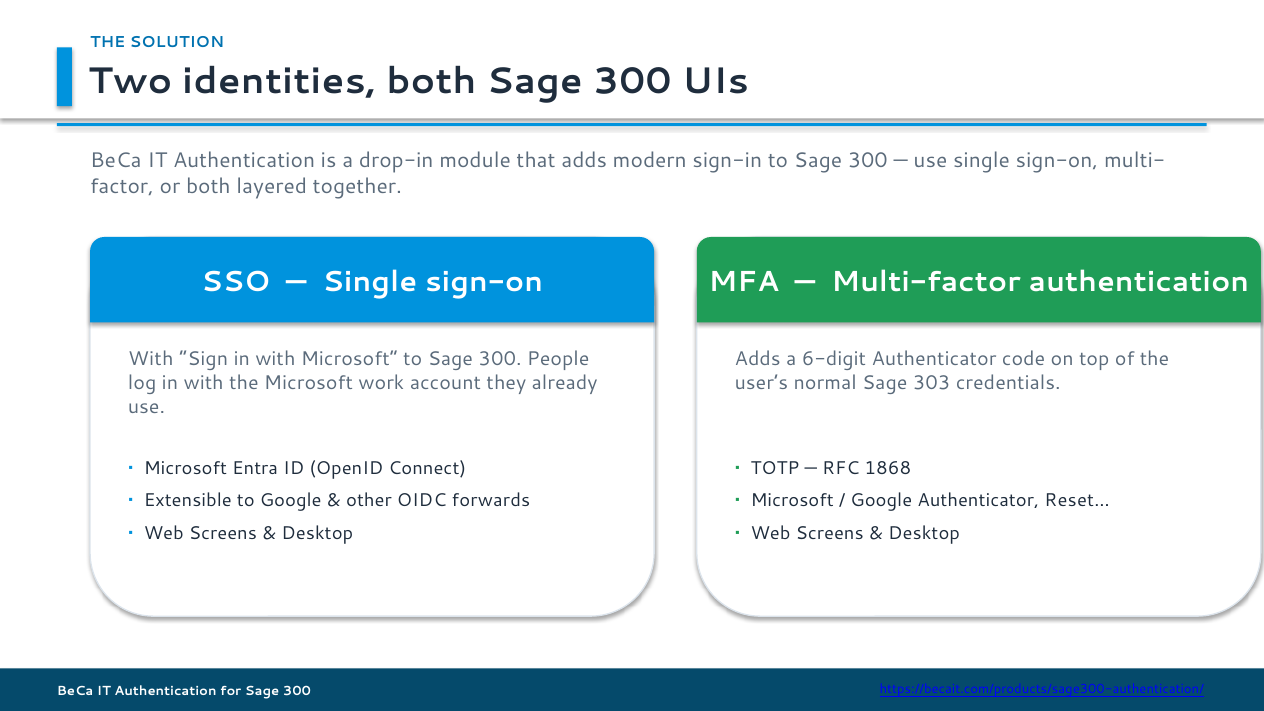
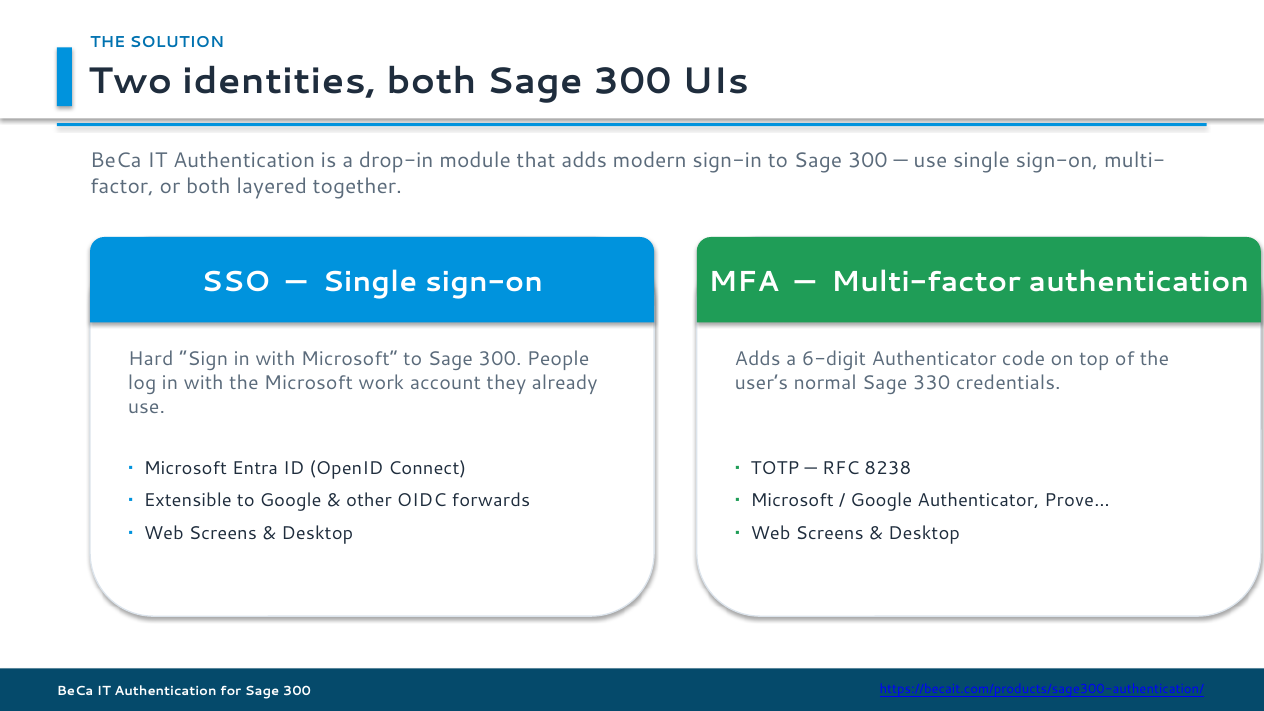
With: With -> Hard (151, 359)
303: 303 -> 330 (932, 383)
1868: 1868 -> 8238 (888, 468)
Reset…: Reset… -> Prove… (1077, 501)
